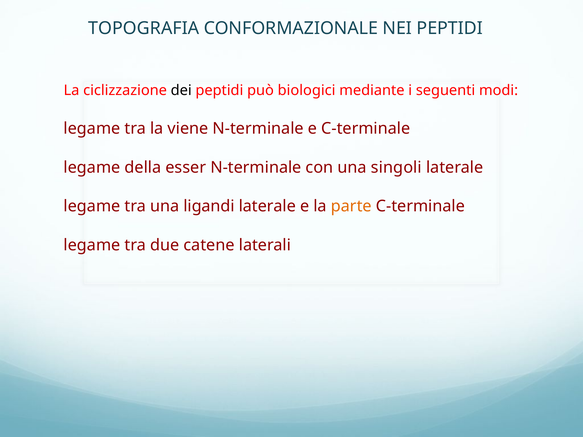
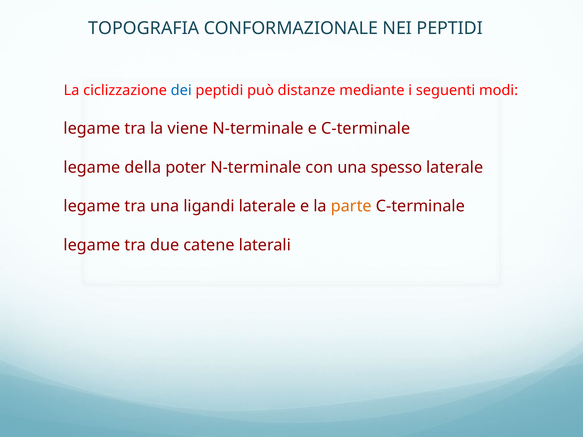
dei colour: black -> blue (181, 91)
biologici: biologici -> distanze (307, 91)
esser: esser -> poter (186, 167)
singoli: singoli -> spesso (397, 167)
